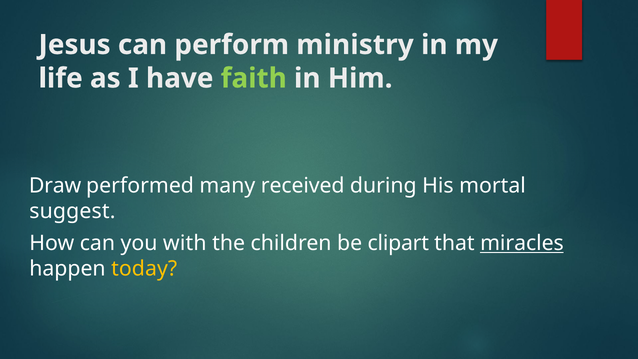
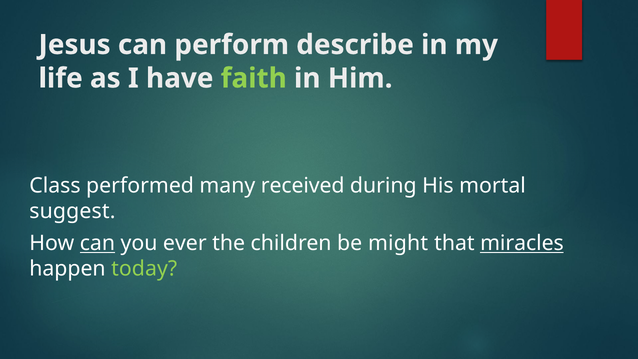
ministry: ministry -> describe (355, 45)
Draw: Draw -> Class (55, 185)
can underline: none -> present (97, 243)
with: with -> ever (185, 243)
clipart: clipart -> might (398, 243)
today colour: yellow -> light green (144, 269)
